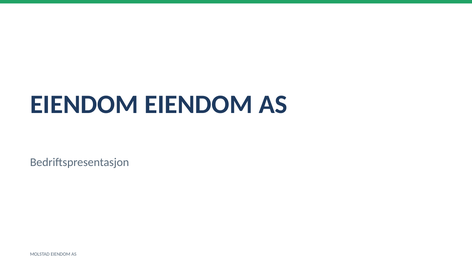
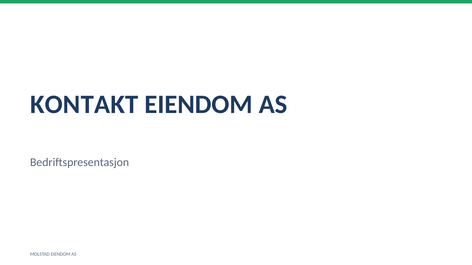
EIENDOM: EIENDOM -> KONTAKT (84, 105)
